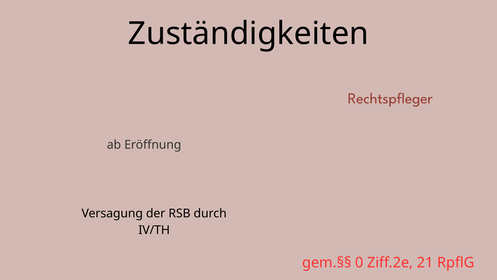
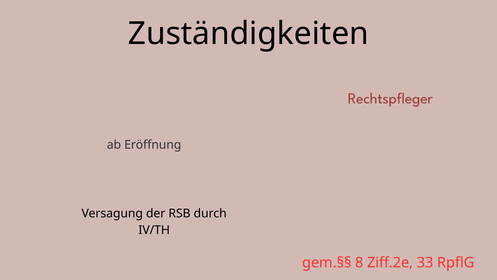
0: 0 -> 8 (359, 262)
21: 21 -> 33 (425, 262)
